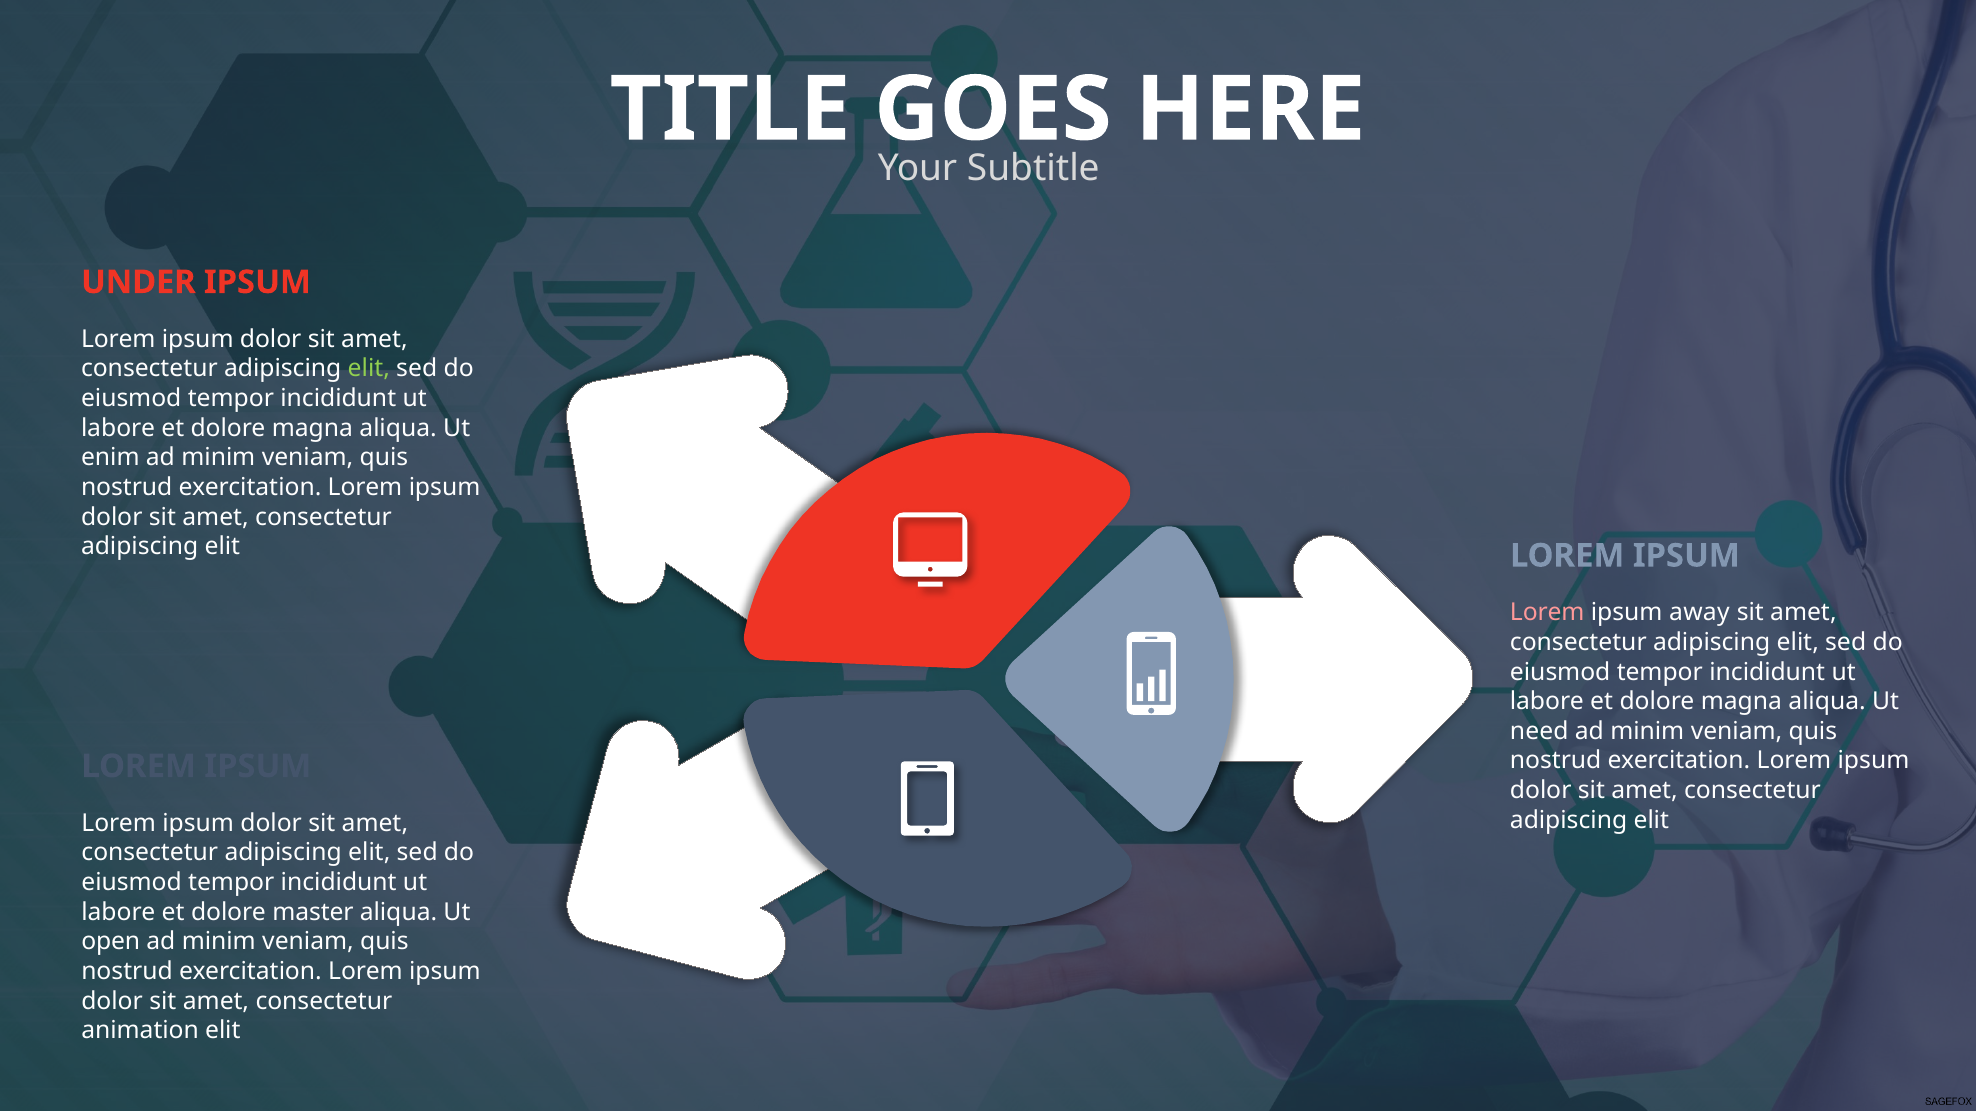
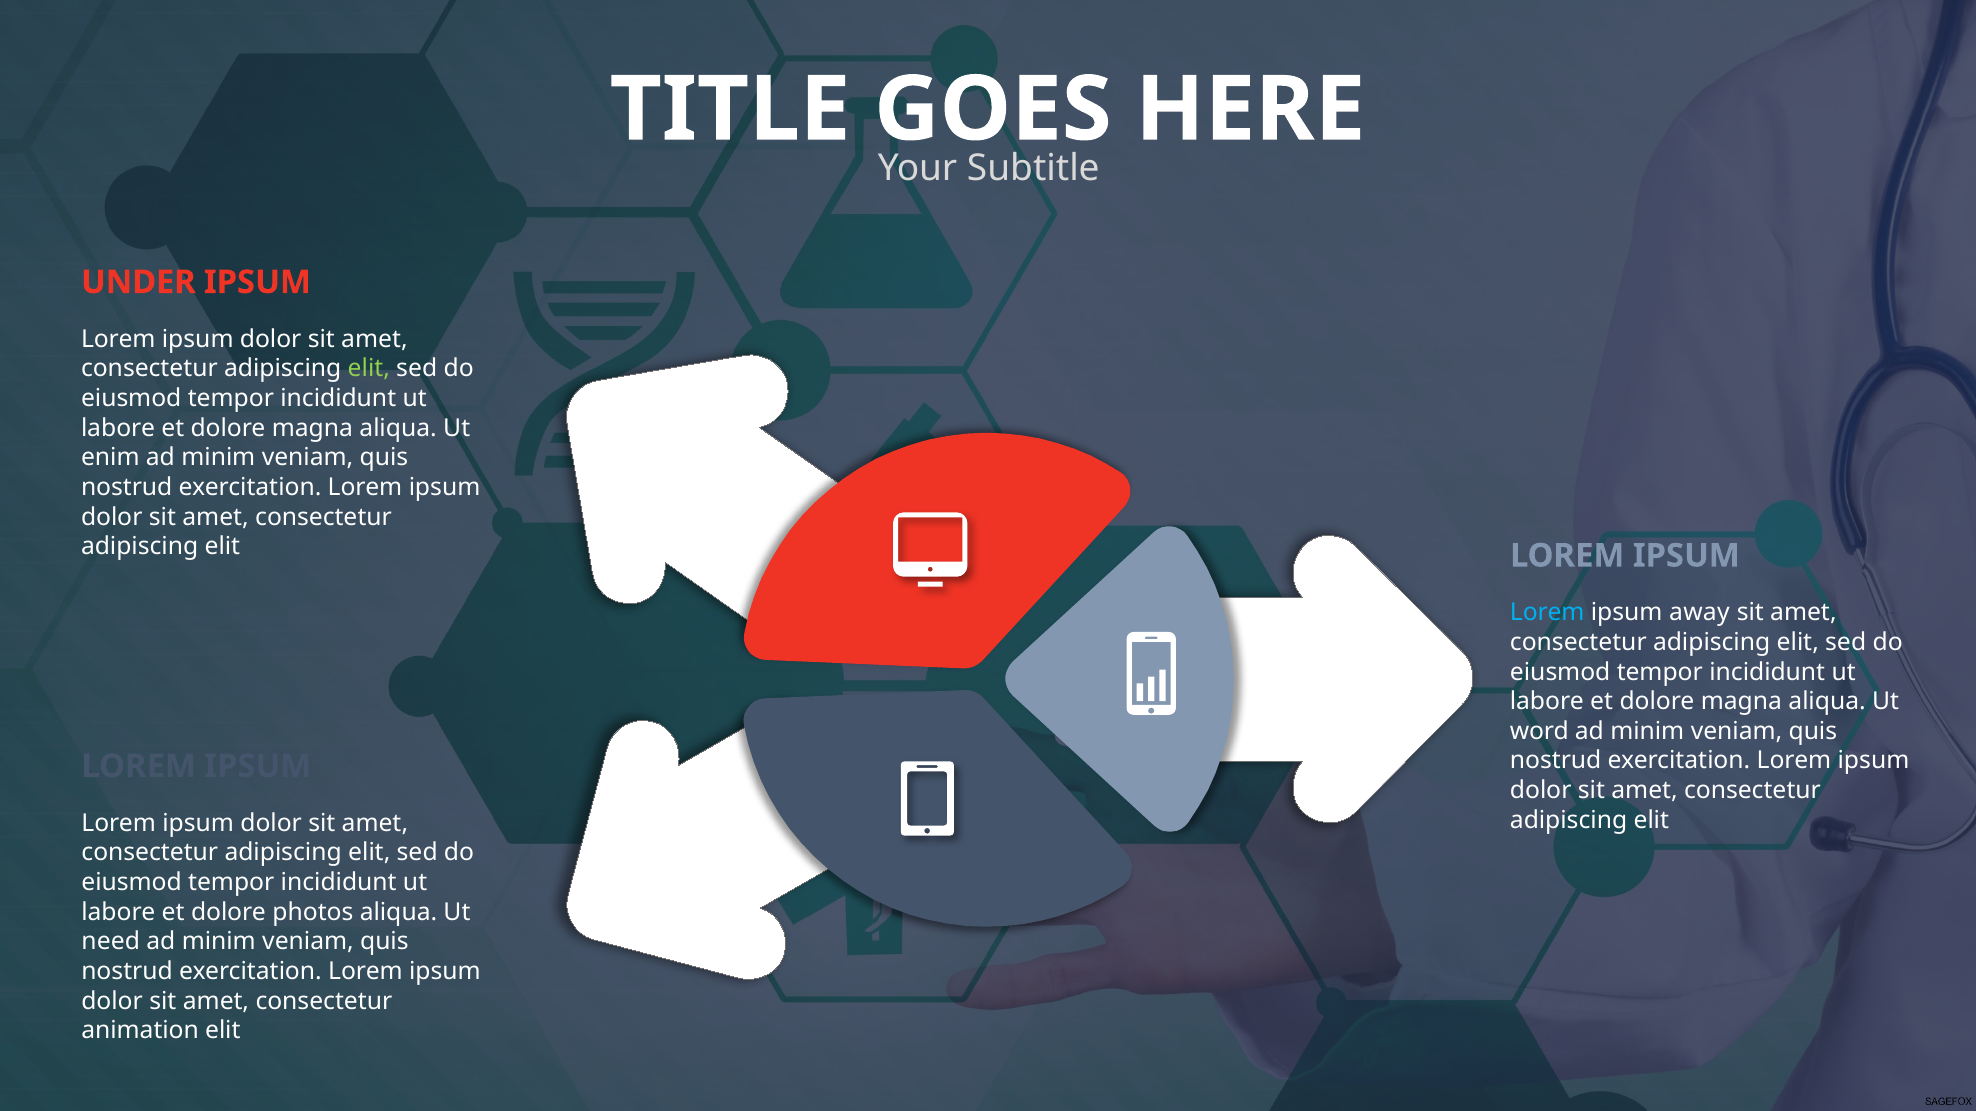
Lorem colour: pink -> light blue (1547, 613)
need: need -> word (1539, 731)
master: master -> photos (313, 912)
open: open -> need (111, 942)
